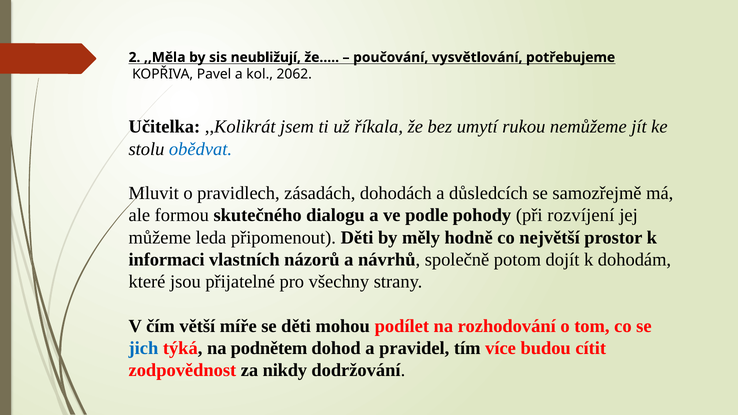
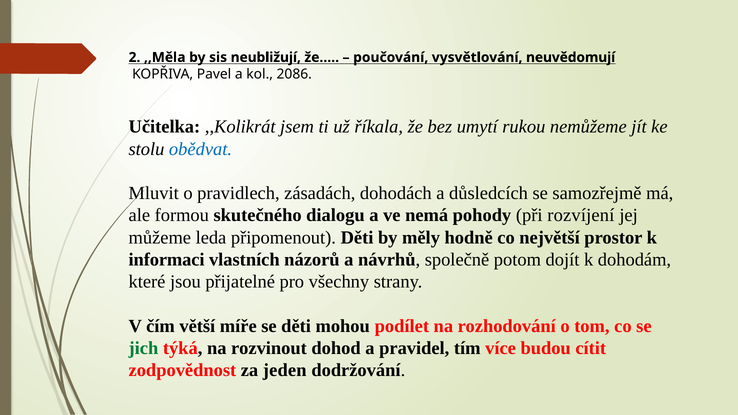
potřebujeme: potřebujeme -> neuvědomují (571, 57)
2062: 2062 -> 2086 (294, 74)
podle: podle -> nemá (427, 215)
jich colour: blue -> green (143, 348)
podnětem: podnětem -> rozvinout (269, 348)
nikdy: nikdy -> jeden (285, 370)
